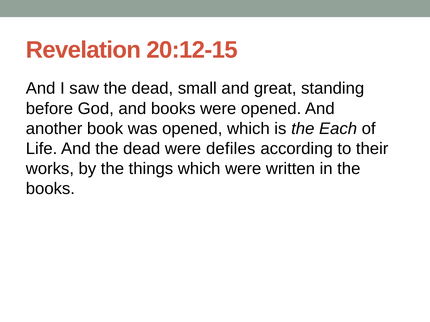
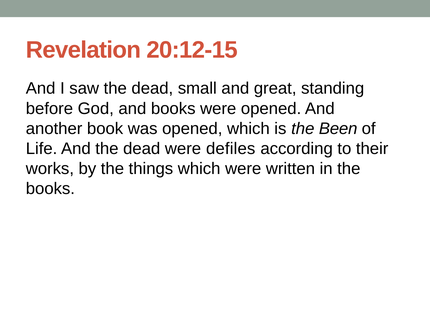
Each: Each -> Been (338, 129)
